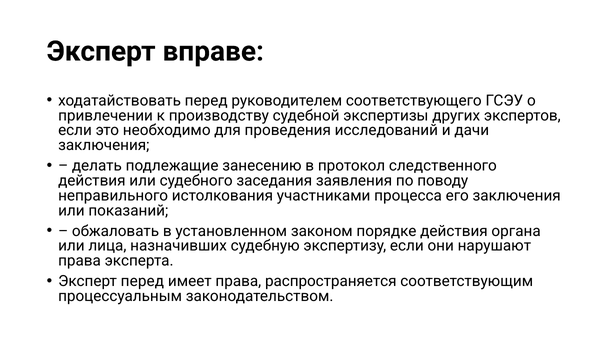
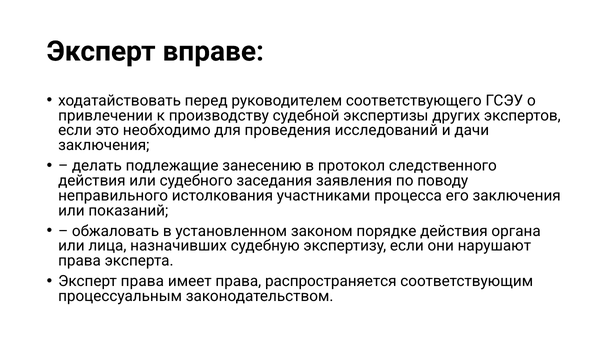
Эксперт перед: перед -> права (142, 282)
